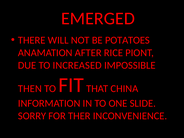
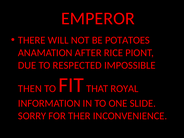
EMERGED: EMERGED -> EMPEROR (98, 18)
INCREASED: INCREASED -> RESPECTED (77, 65)
CHINA: CHINA -> ROYAL (124, 89)
